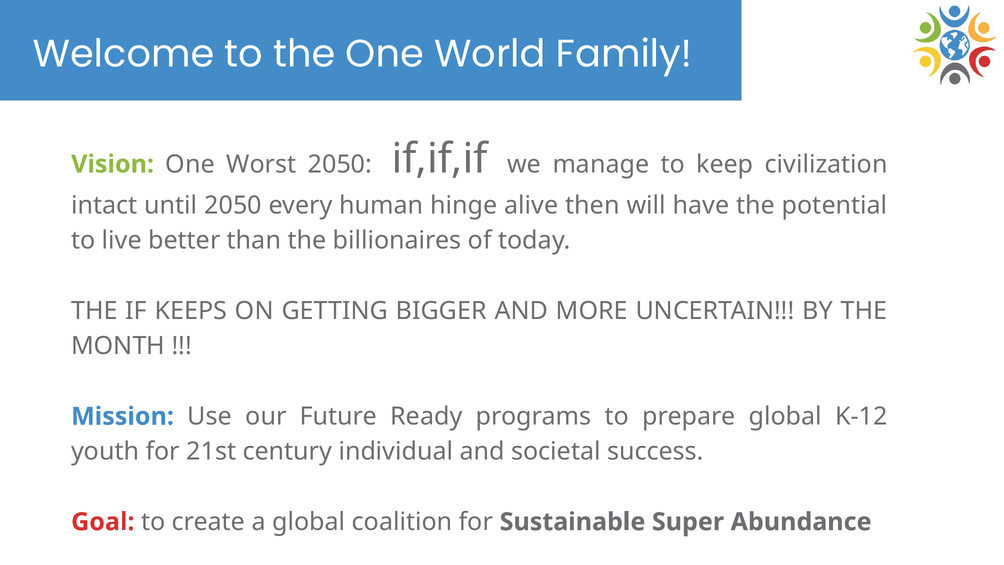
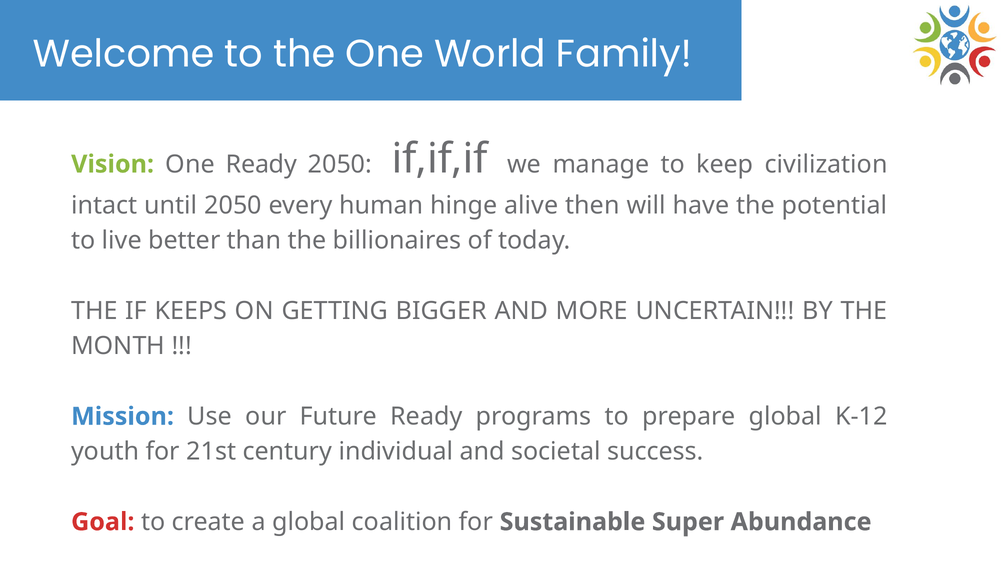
One Worst: Worst -> Ready (261, 164)
